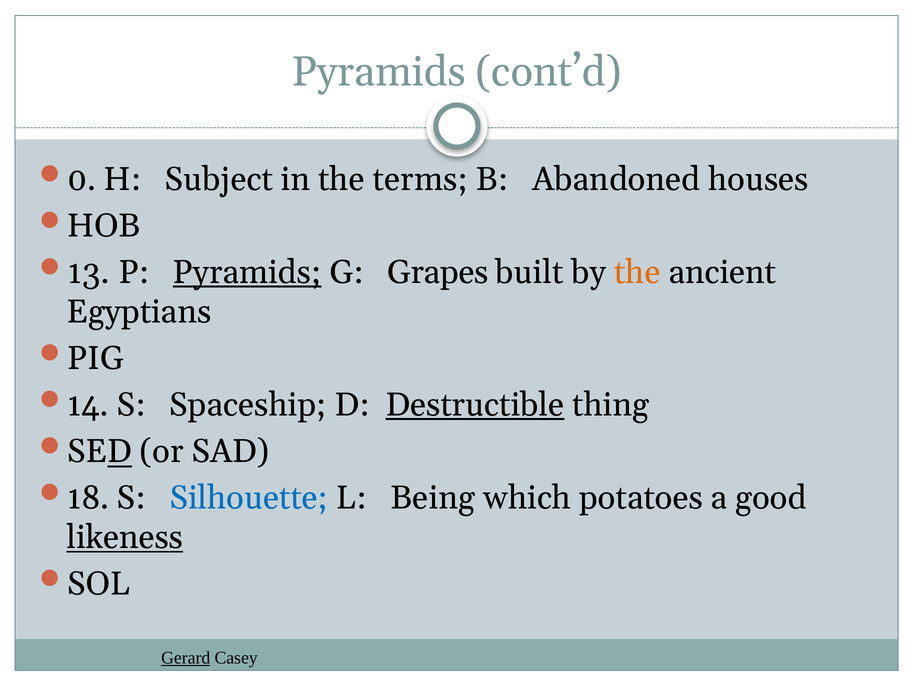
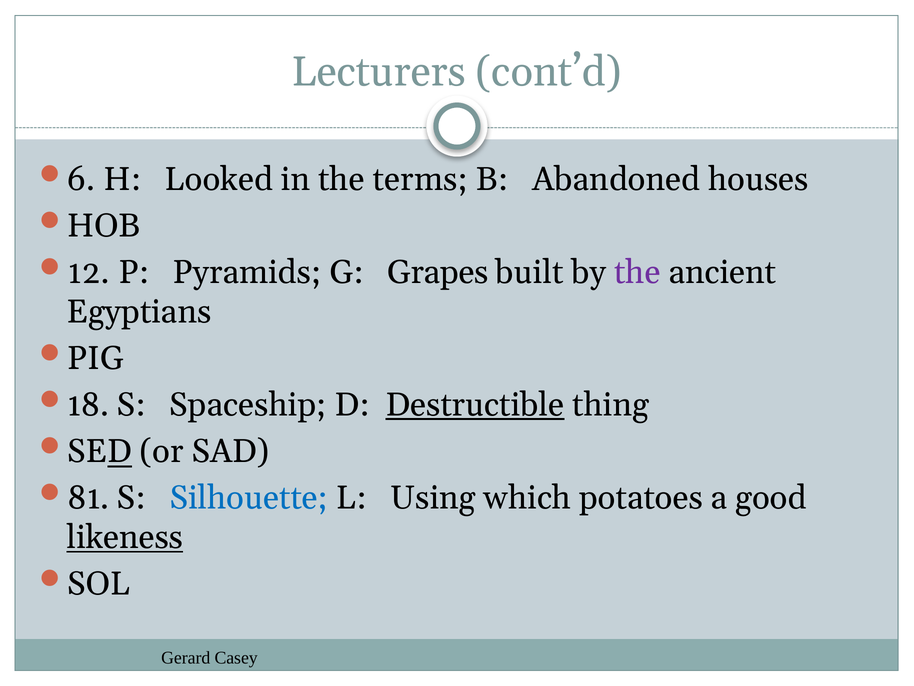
Pyramids: Pyramids -> Lecturers (379, 72)
0: 0 -> 6 (81, 179)
Subject: Subject -> Looked (219, 179)
13: 13 -> 12 (89, 272)
Pyramids underline: present -> none (247, 272)
the colour: orange -> purple (637, 272)
14: 14 -> 18 (88, 405)
18: 18 -> 81 (88, 498)
Being: Being -> Using (433, 498)
Gerard underline: present -> none (186, 657)
